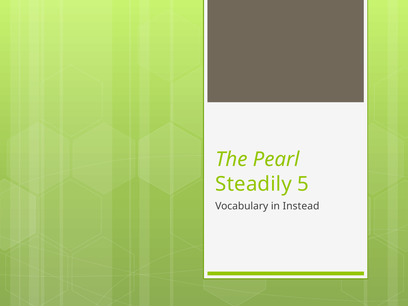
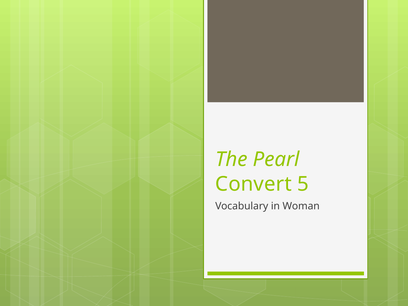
Steadily: Steadily -> Convert (254, 184)
Instead: Instead -> Woman (301, 206)
